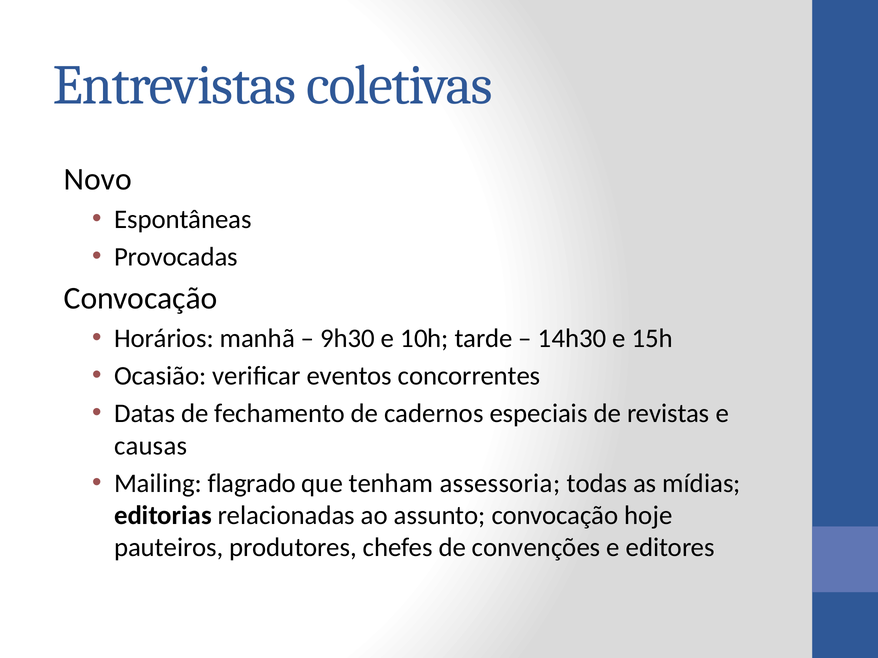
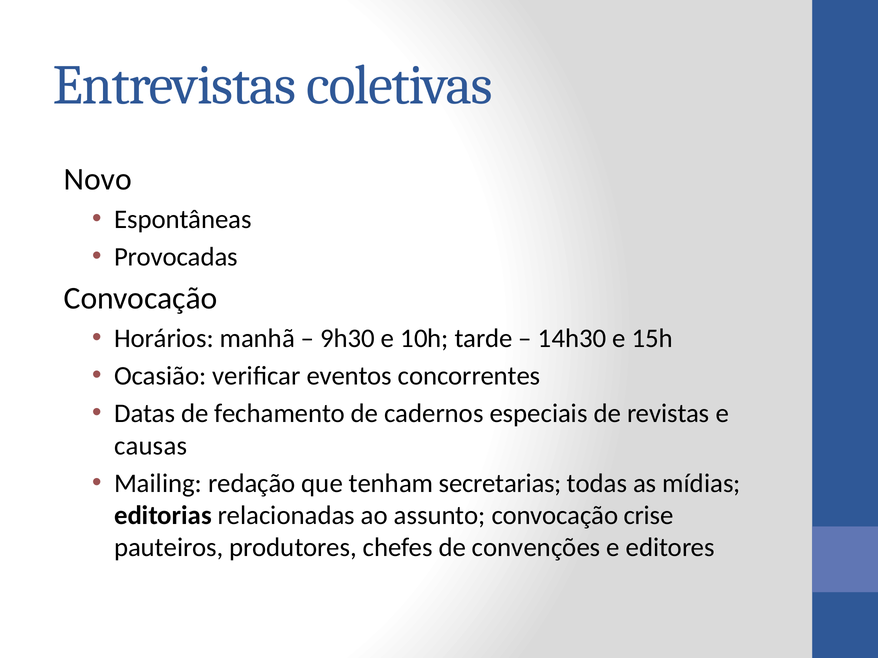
flagrado: flagrado -> redação (252, 484)
assessoria: assessoria -> secretarias (500, 484)
hoje: hoje -> crise (649, 516)
